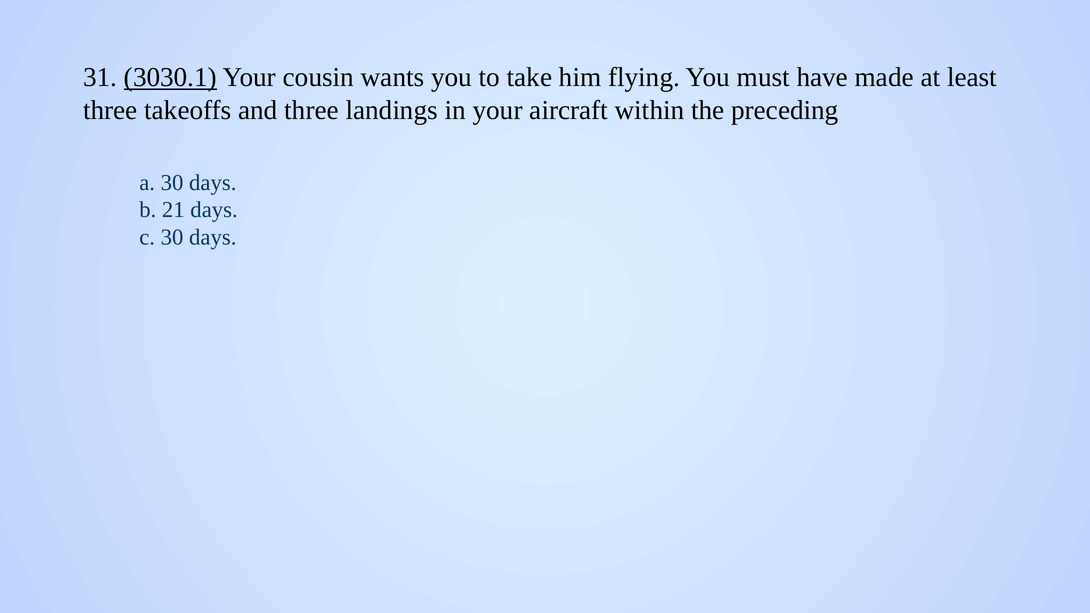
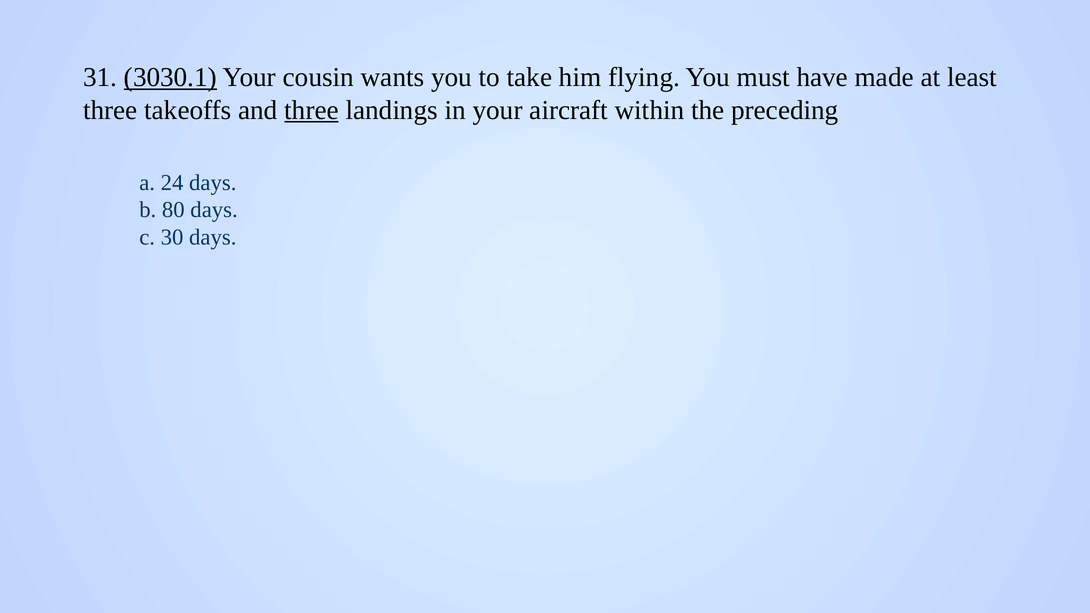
three underline: none -> present (312, 110)
a 30: 30 -> 24 (172, 183)
21: 21 -> 80 (173, 210)
